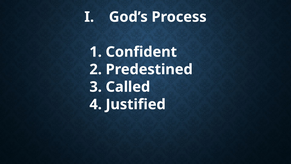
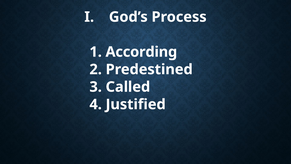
Confident: Confident -> According (141, 52)
